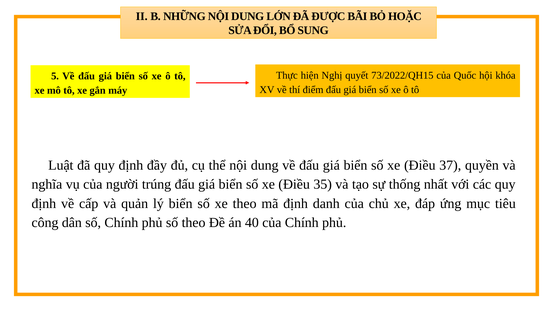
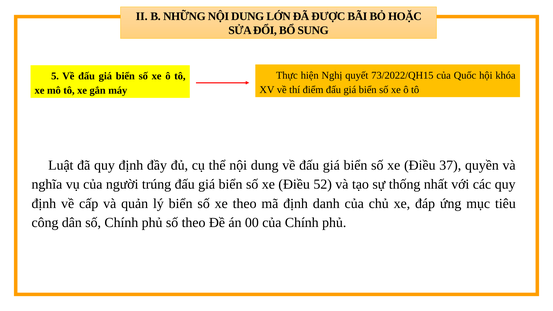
35: 35 -> 52 (323, 184)
40: 40 -> 00 (252, 223)
